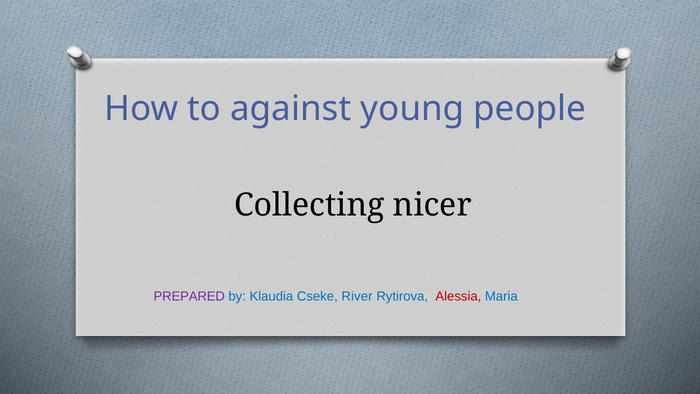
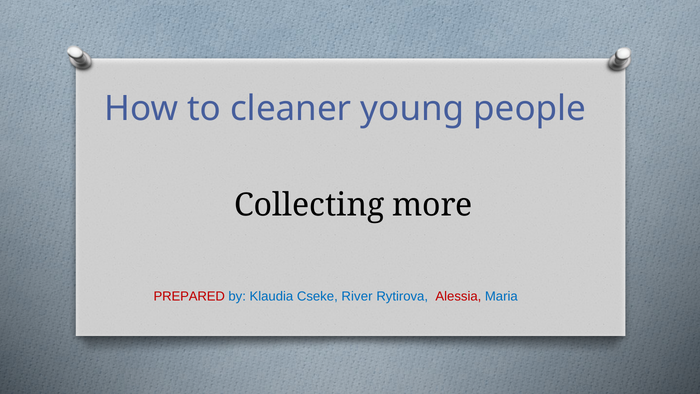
against: against -> cleaner (291, 109)
nicer: nicer -> more (432, 205)
PREPARED colour: purple -> red (189, 296)
